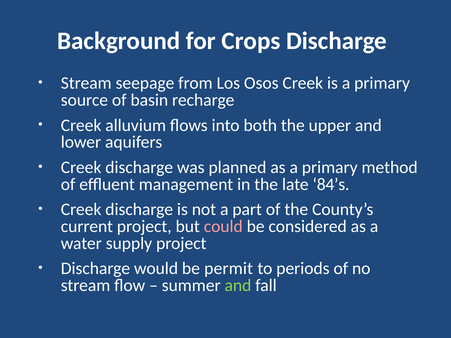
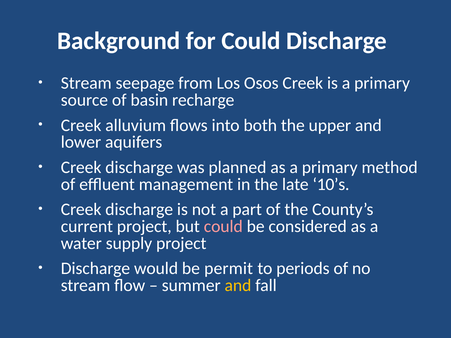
for Crops: Crops -> Could (251, 41)
84’s: 84’s -> 10’s (331, 184)
and colour: light green -> yellow (238, 286)
